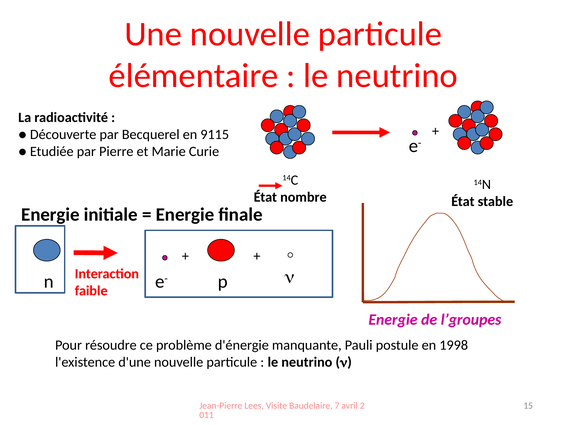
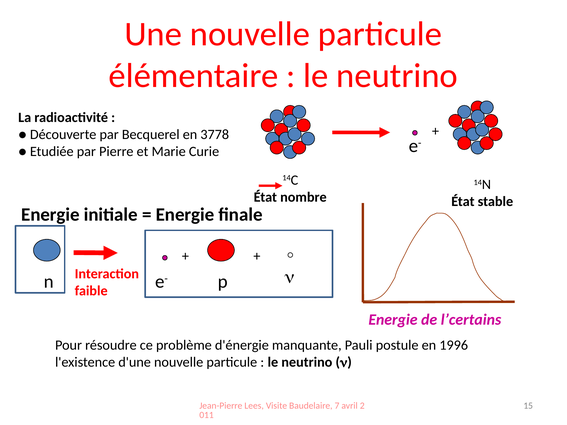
9115: 9115 -> 3778 (215, 135)
l’groupes: l’groupes -> l’certains (471, 320)
1998: 1998 -> 1996 (454, 345)
